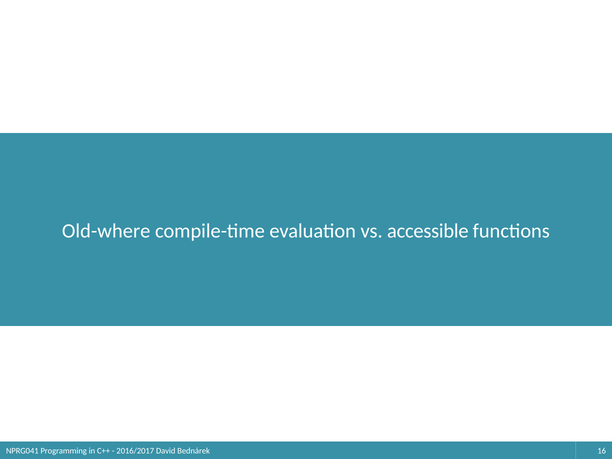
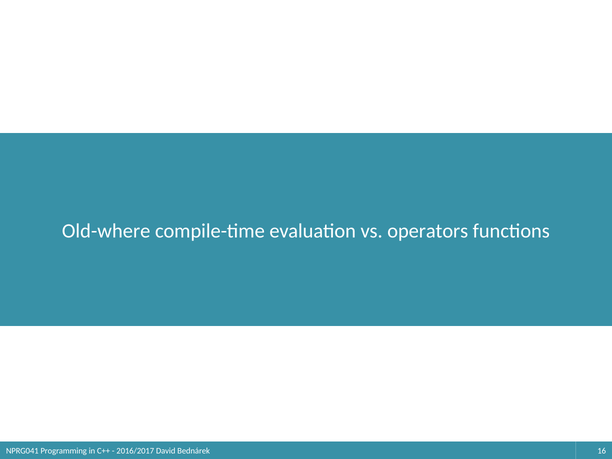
accessible: accessible -> operators (428, 231)
